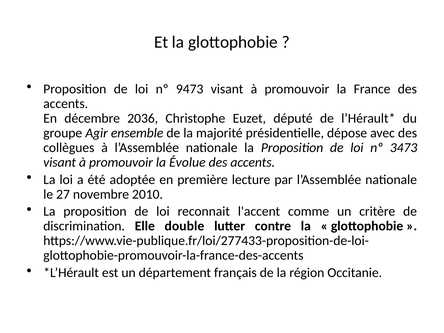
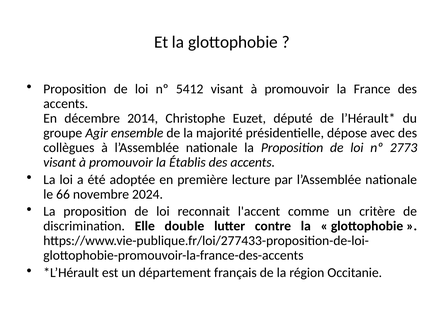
9473: 9473 -> 5412 (190, 89)
2036: 2036 -> 2014 (143, 118)
3473: 3473 -> 2773 (404, 148)
Évolue: Évolue -> Établis (187, 162)
27: 27 -> 66 (63, 194)
2010: 2010 -> 2024 (148, 194)
